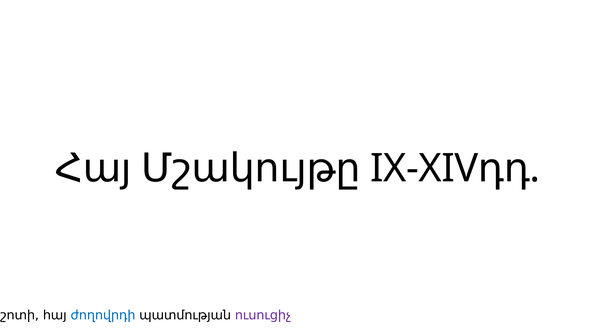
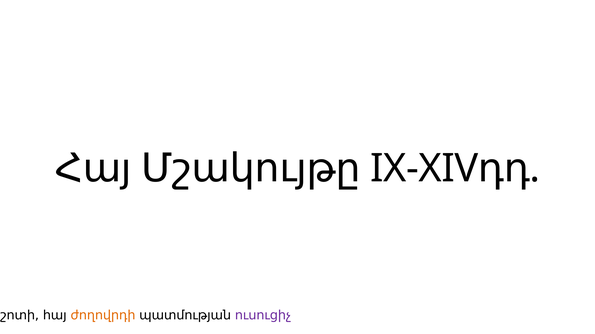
ժողովրդի colour: blue -> orange (103, 316)
